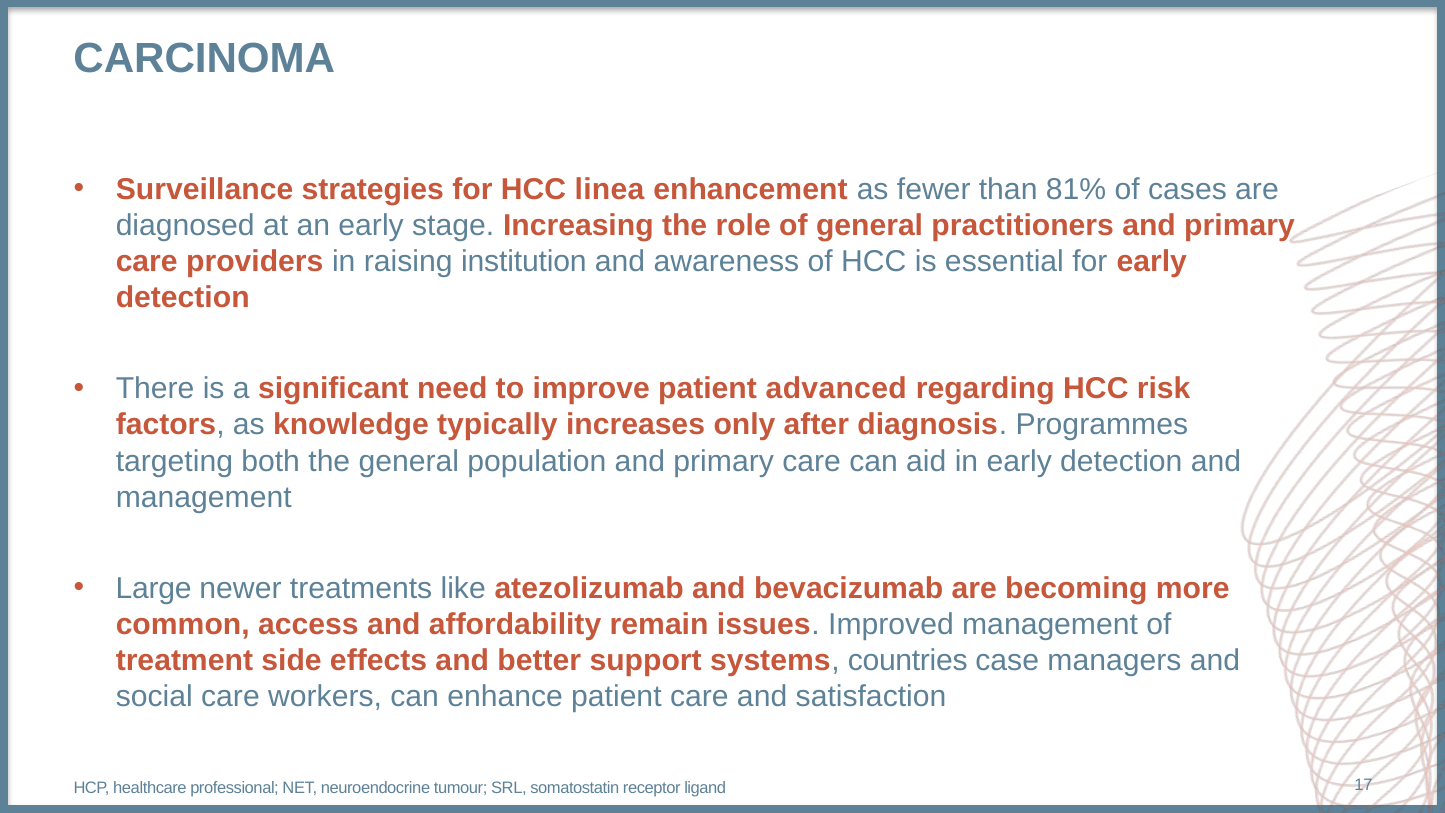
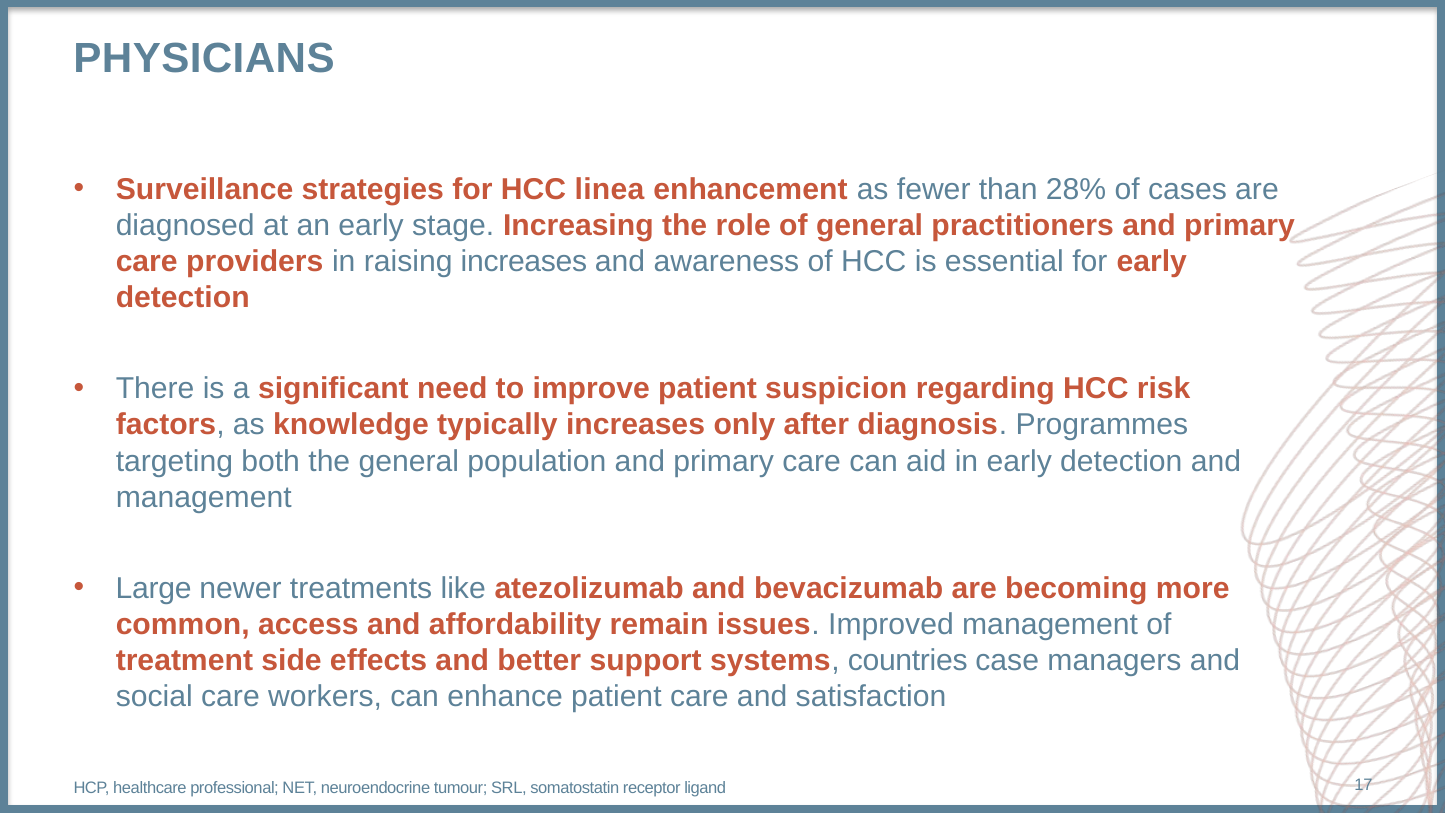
CARCINOMA: CARCINOMA -> PHYSICIANS (204, 59)
81%: 81% -> 28% (1076, 189)
raising institution: institution -> increases (524, 261)
advanced: advanced -> suspicion (836, 389)
